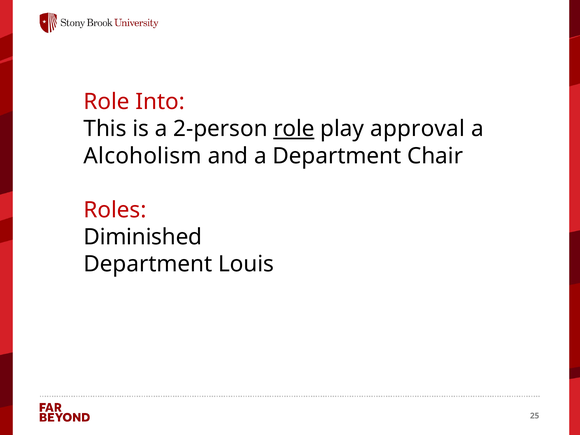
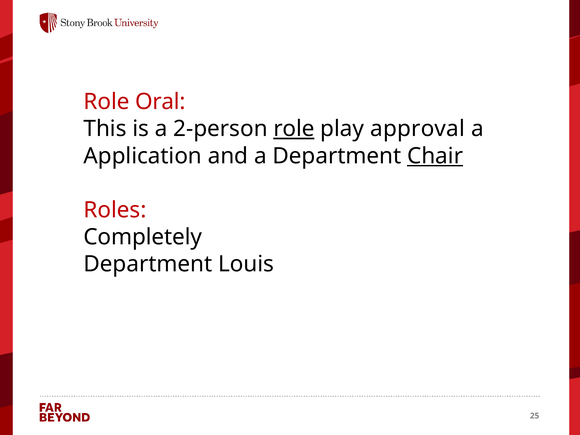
Into: Into -> Oral (160, 102)
Alcoholism: Alcoholism -> Application (143, 156)
Chair underline: none -> present (435, 156)
Diminished: Diminished -> Completely (143, 237)
